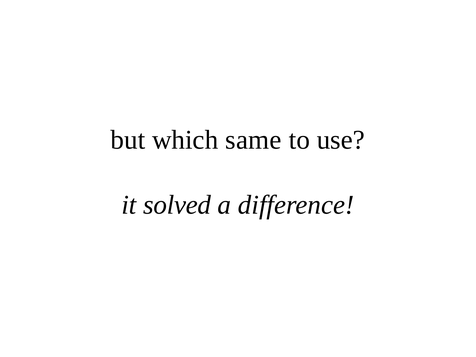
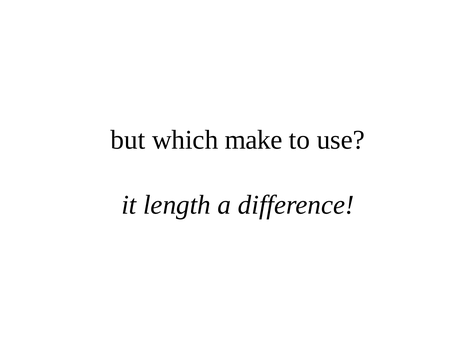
same: same -> make (254, 140)
solved: solved -> length (177, 205)
